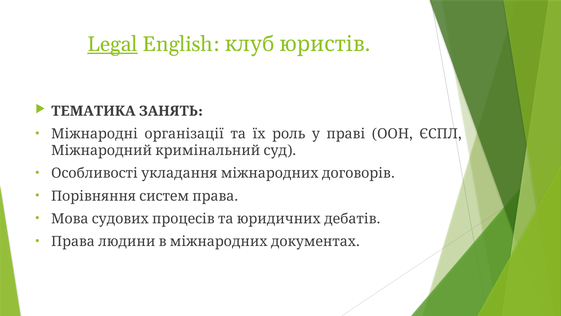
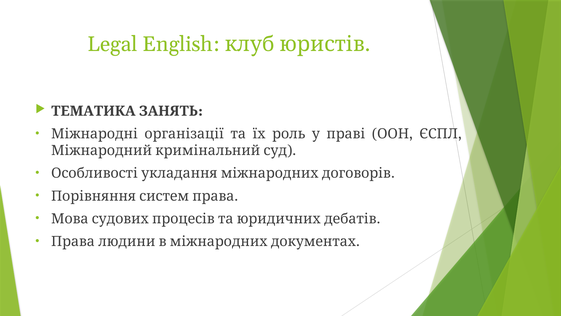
Legal underline: present -> none (112, 44)
